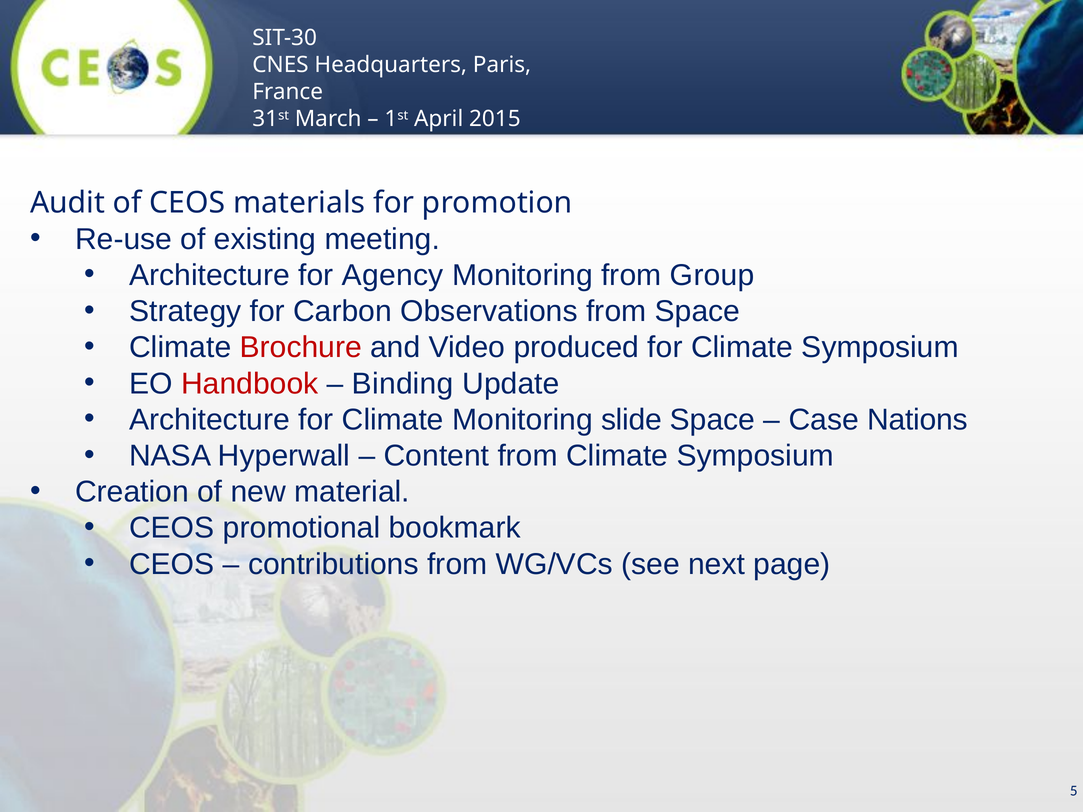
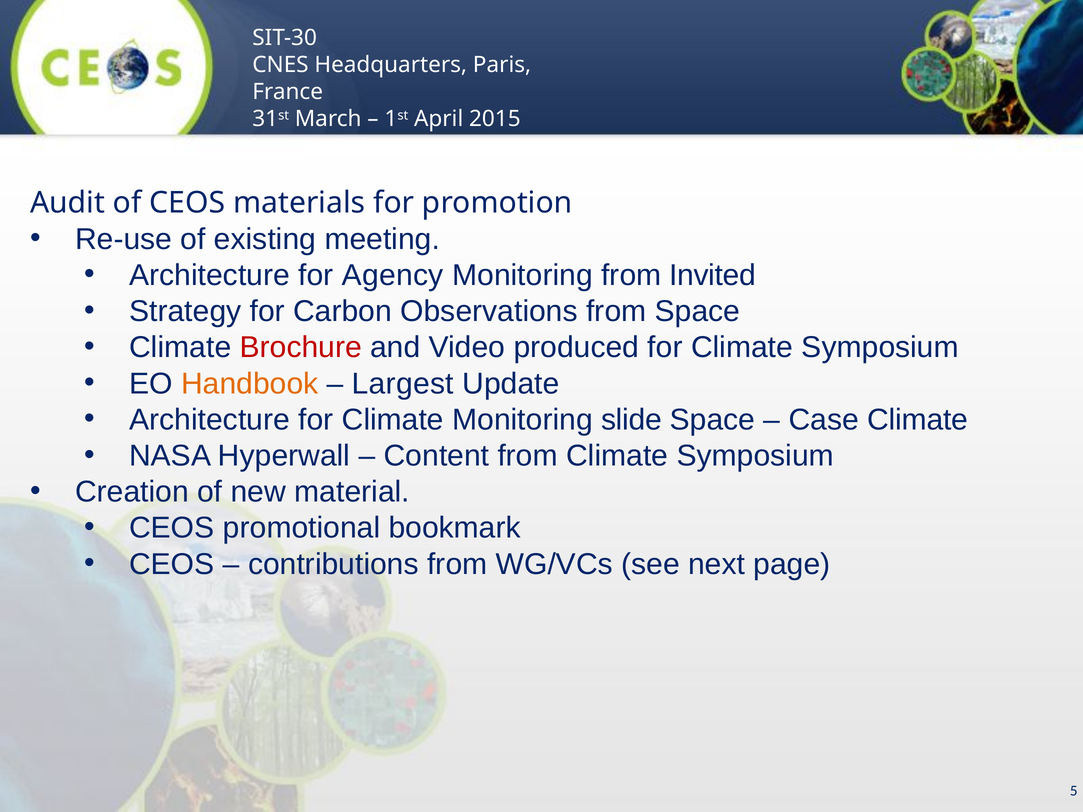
Group: Group -> Invited (713, 275)
Handbook colour: red -> orange (250, 384)
Binding: Binding -> Largest (403, 384)
Case Nations: Nations -> Climate (918, 420)
